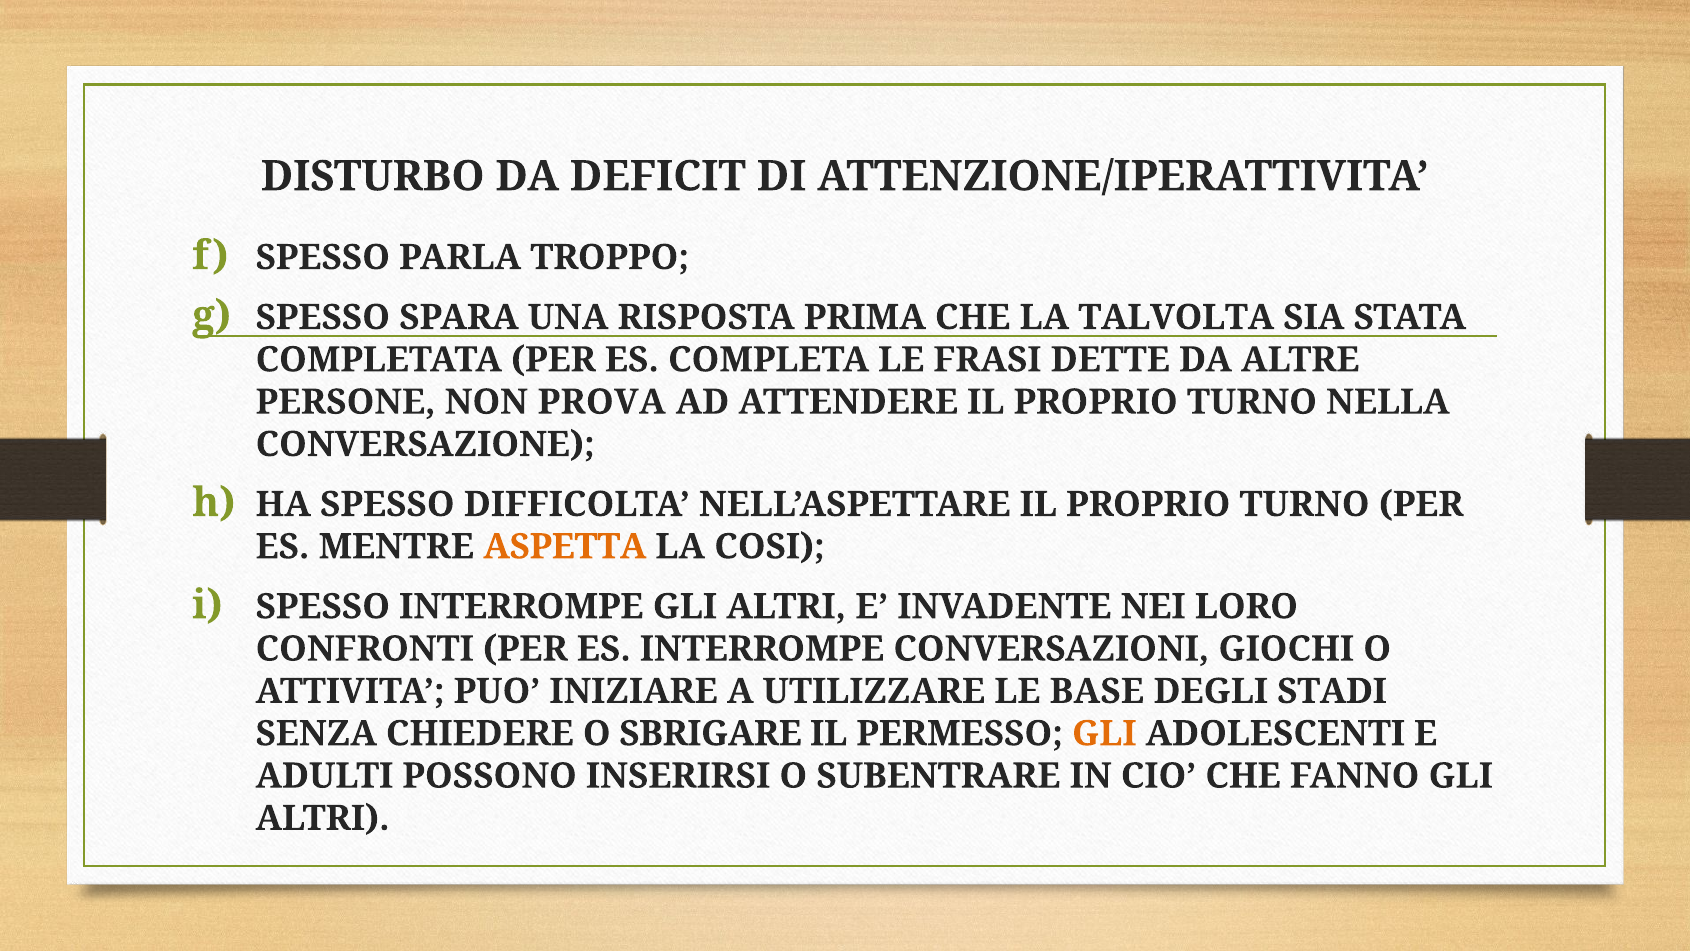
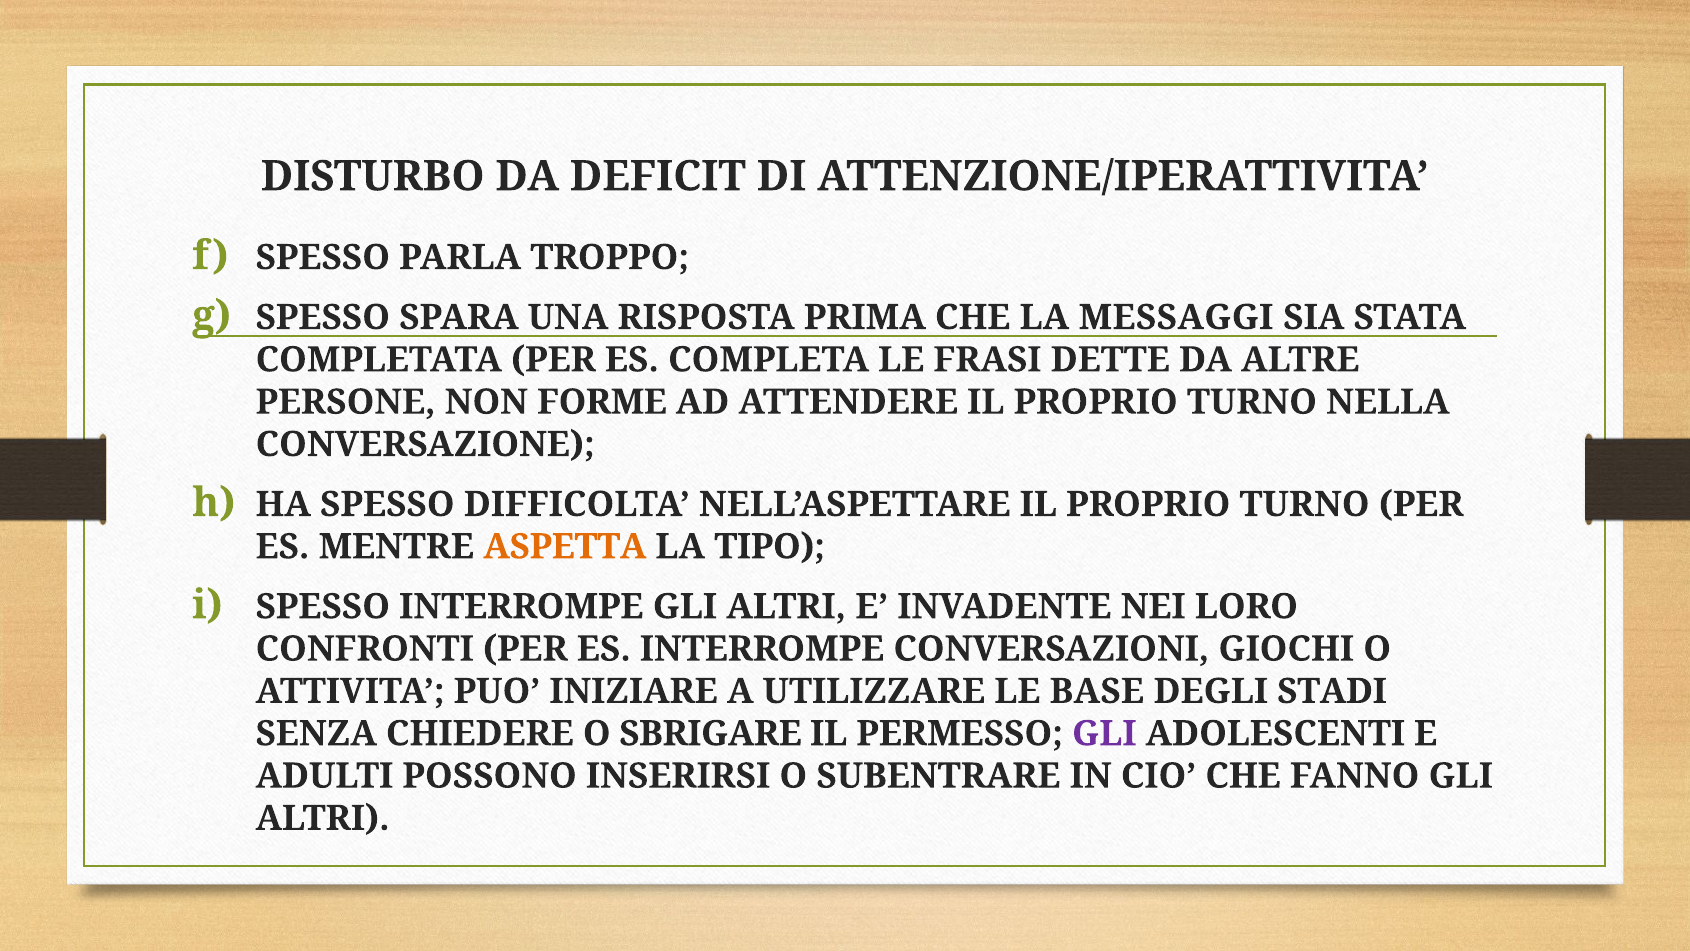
TALVOLTA: TALVOLTA -> MESSAGGI (1176, 317)
PROVA: PROVA -> FORME (602, 402)
COSI: COSI -> TIPO (770, 547)
GLI colour: orange -> purple (1104, 733)
